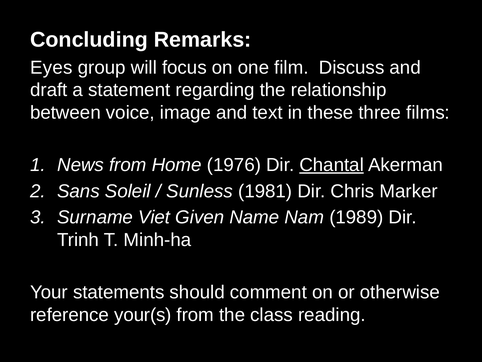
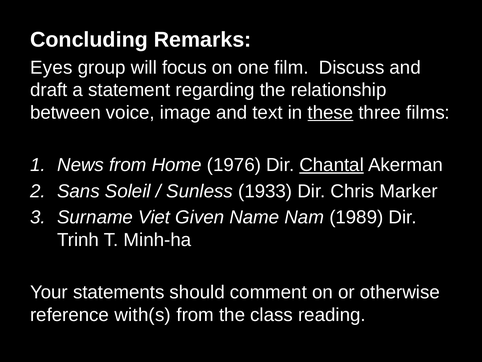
these underline: none -> present (330, 112)
1981: 1981 -> 1933 (265, 191)
your(s: your(s -> with(s (143, 314)
